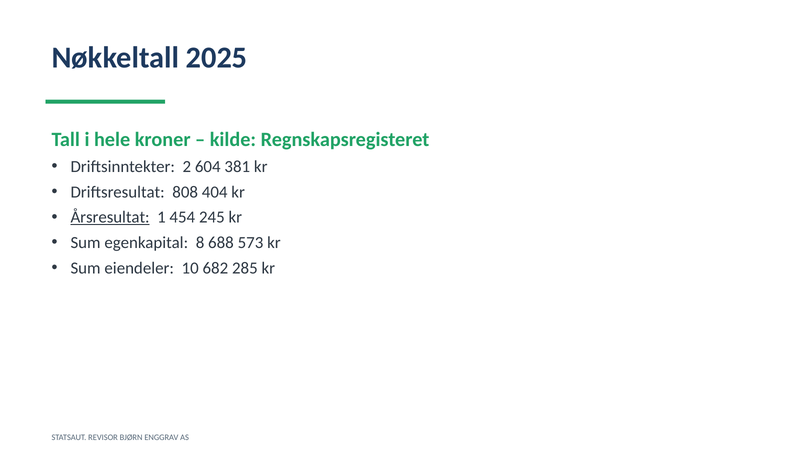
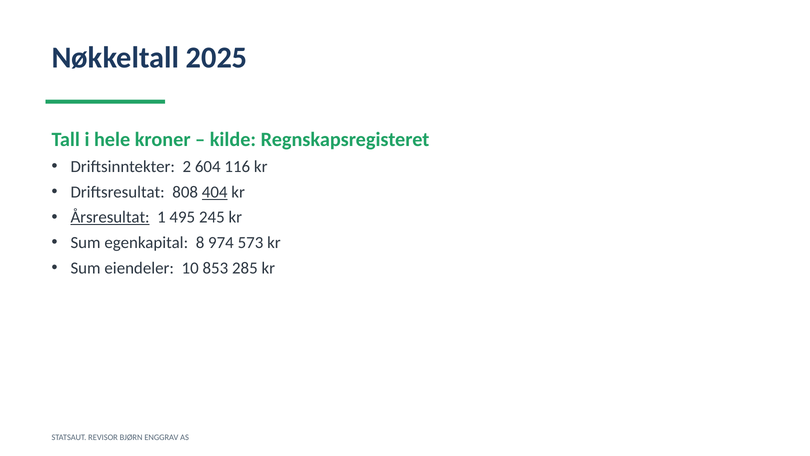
381: 381 -> 116 (237, 167)
404 underline: none -> present (215, 192)
454: 454 -> 495 (182, 217)
688: 688 -> 974 (221, 243)
682: 682 -> 853 (215, 268)
